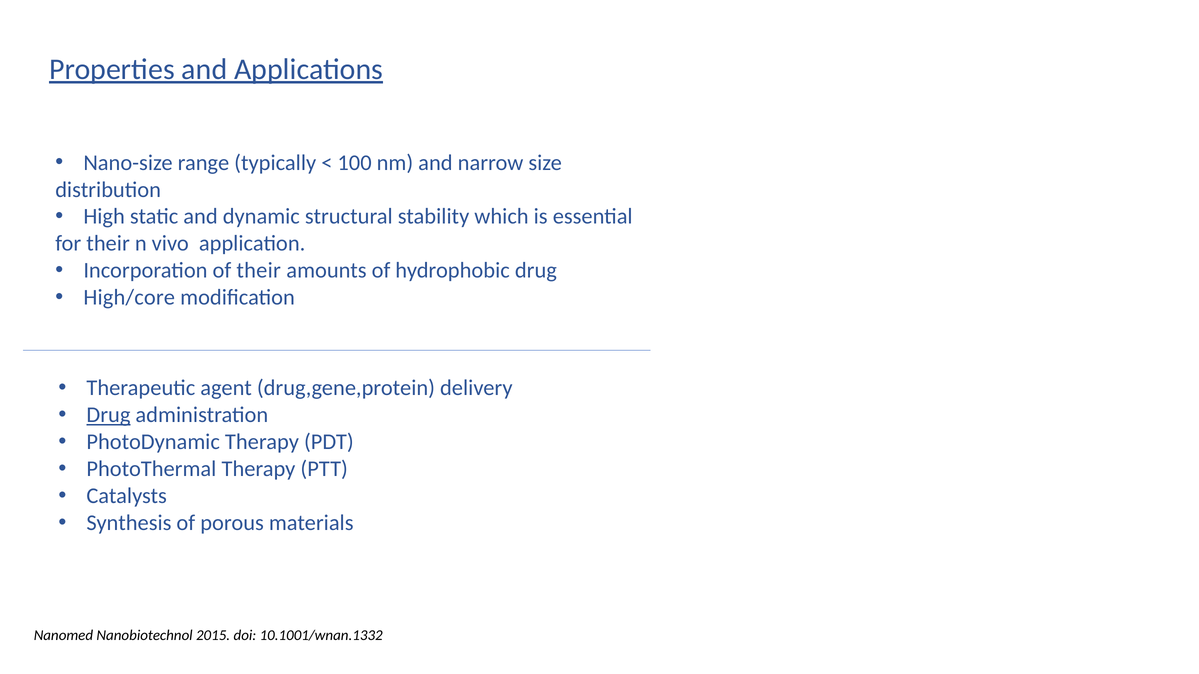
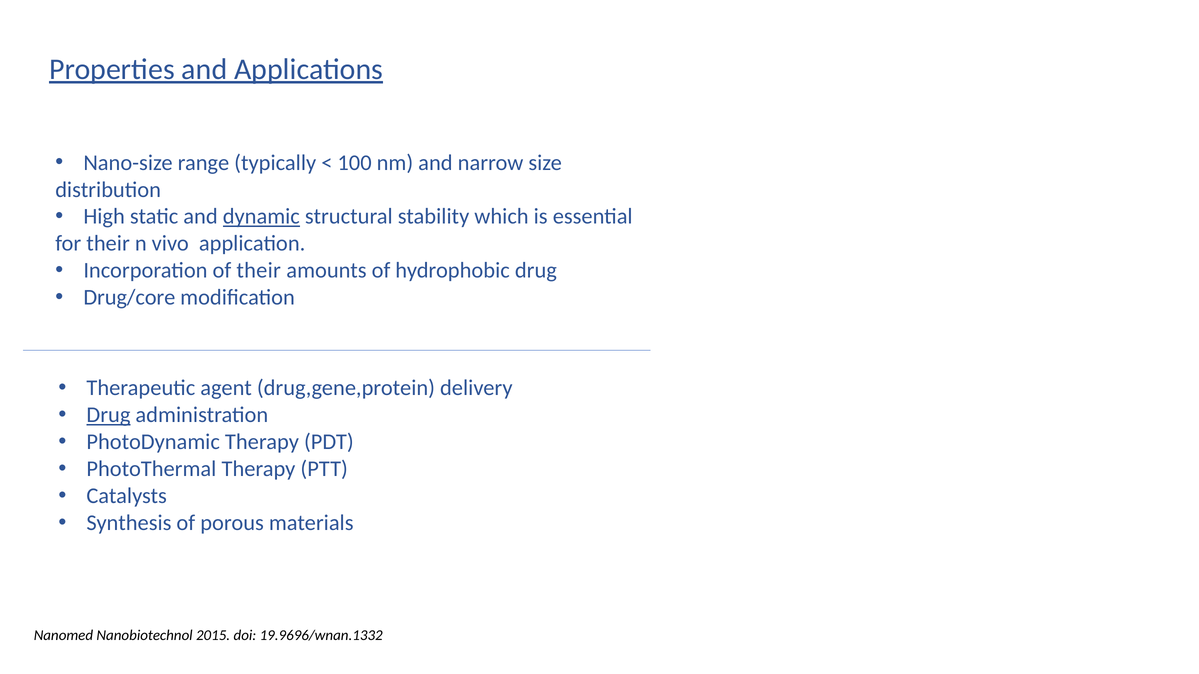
dynamic underline: none -> present (261, 217)
High/core: High/core -> Drug/core (129, 298)
10.1001/wnan.1332: 10.1001/wnan.1332 -> 19.9696/wnan.1332 (321, 636)
